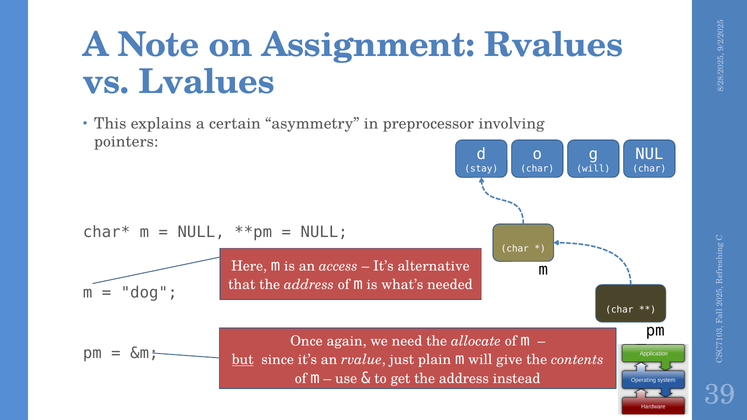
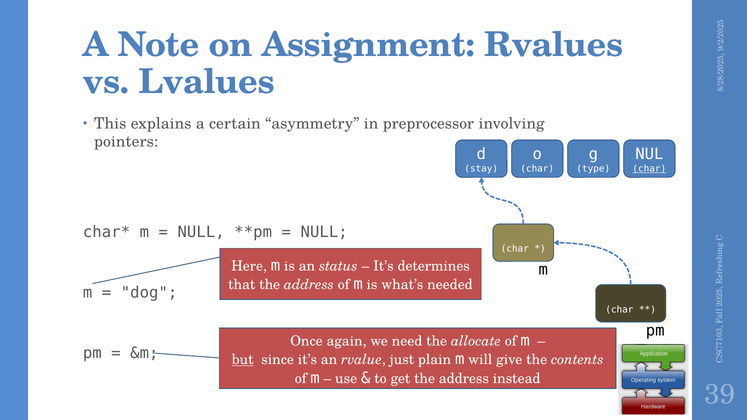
will: will -> type (593, 169)
char underline: none -> present (649, 169)
access: access -> status (338, 266)
alternative: alternative -> determines (434, 266)
